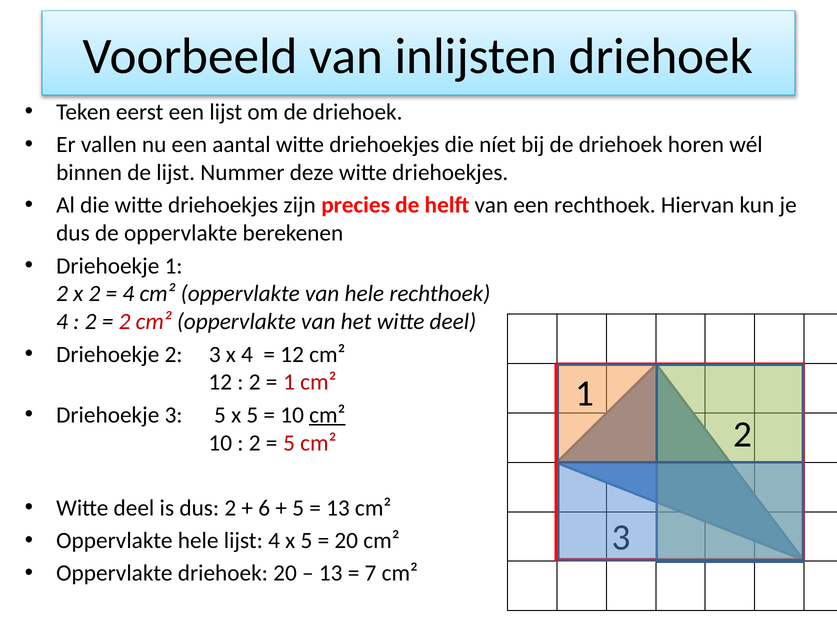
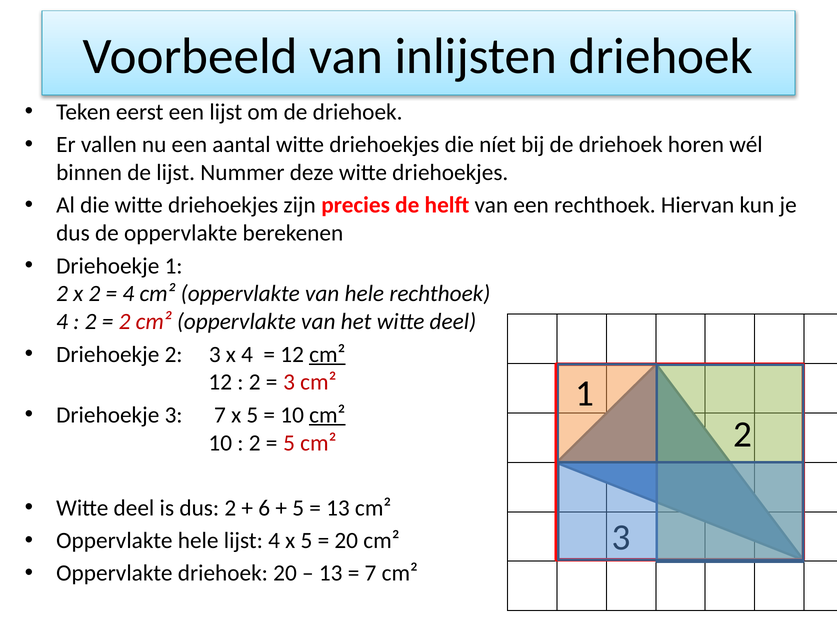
cm² underline: none -> present (327, 354)
1: 1 -> 3 (289, 382)
3 5: 5 -> 7 (220, 415)
